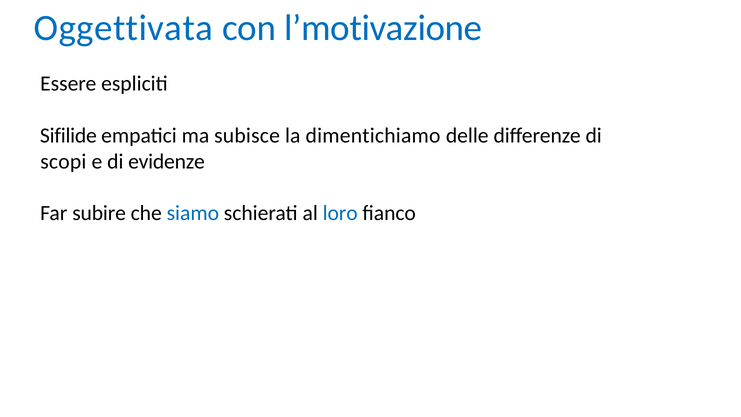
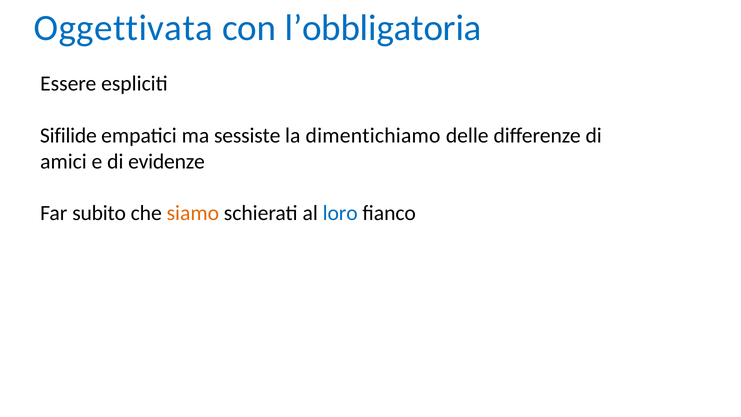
l’motivazione: l’motivazione -> l’obbligatoria (383, 28)
subisce: subisce -> sessiste (247, 135)
scopi: scopi -> amici (63, 161)
subire: subire -> subito (99, 213)
siamo colour: blue -> orange (193, 213)
